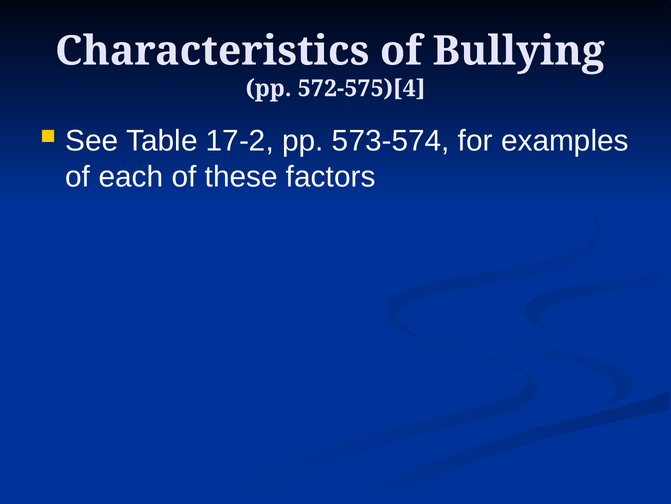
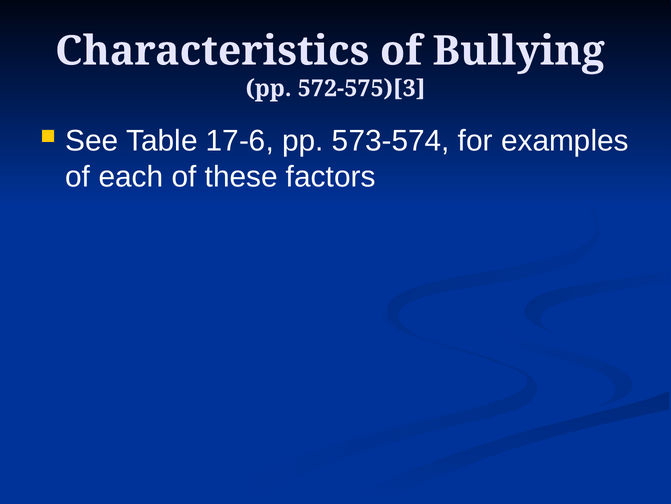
572-575)[4: 572-575)[4 -> 572-575)[3 (361, 88)
17-2: 17-2 -> 17-6 (240, 141)
